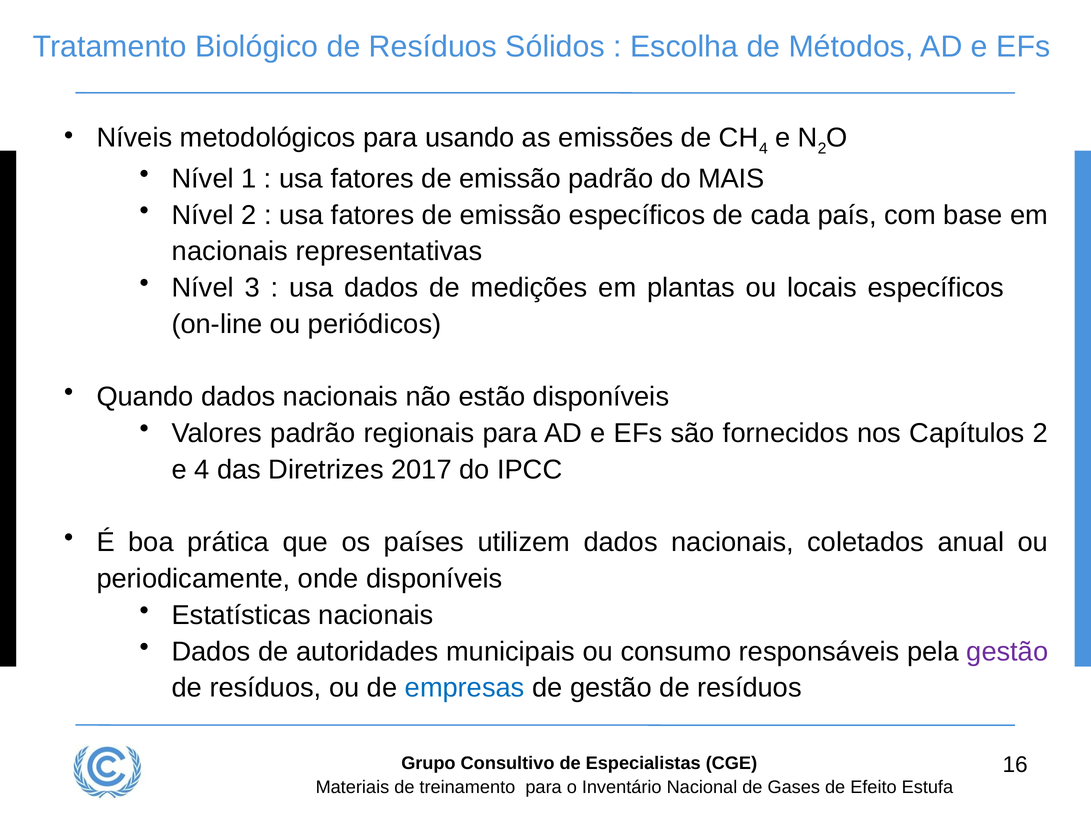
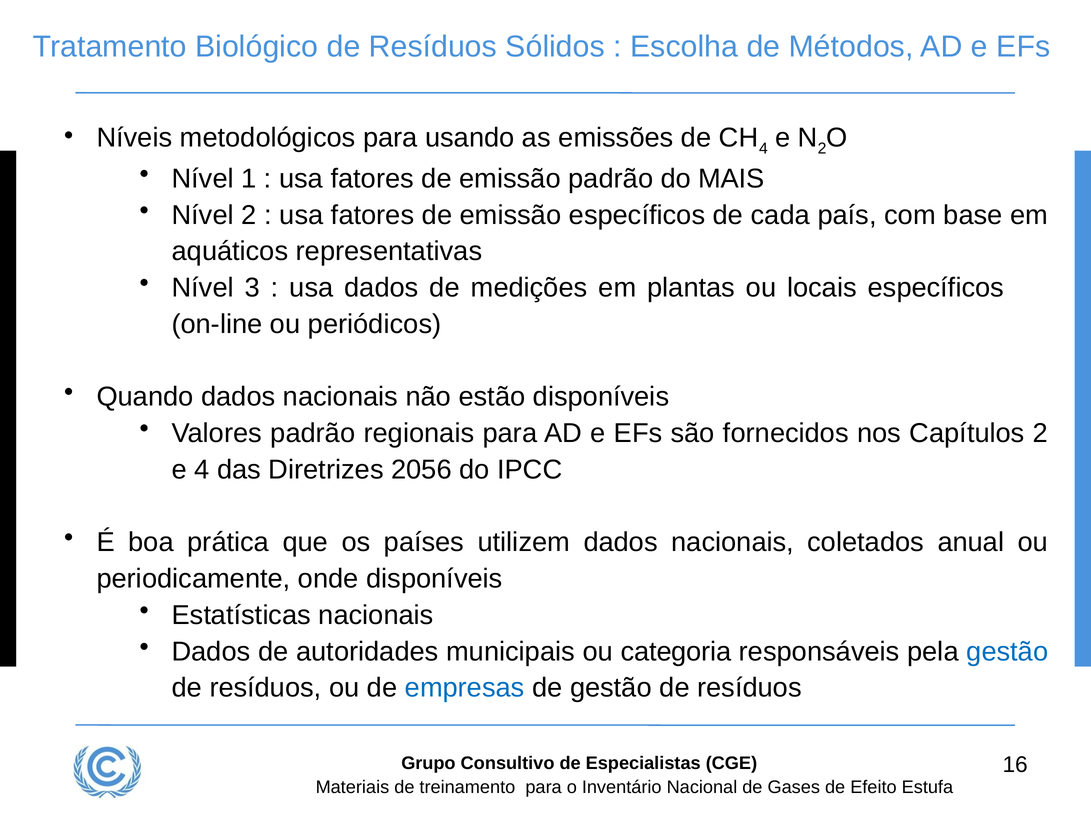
nacionais: nacionais -> aquáticos (230, 252)
2017: 2017 -> 2056 (421, 470)
consumo: consumo -> categoria (676, 652)
gestão colour: purple -> blue (1007, 652)
